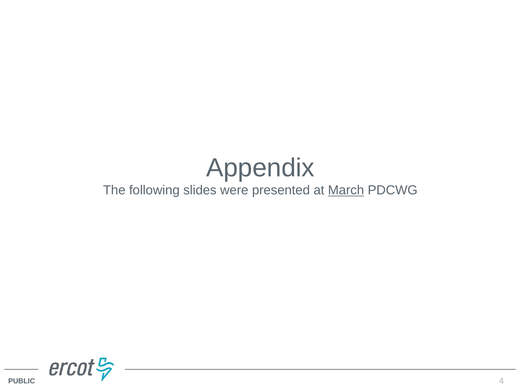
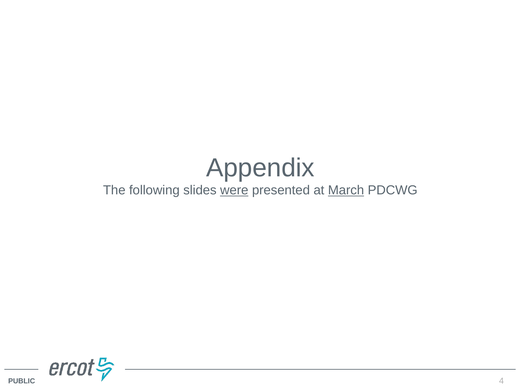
were underline: none -> present (234, 190)
